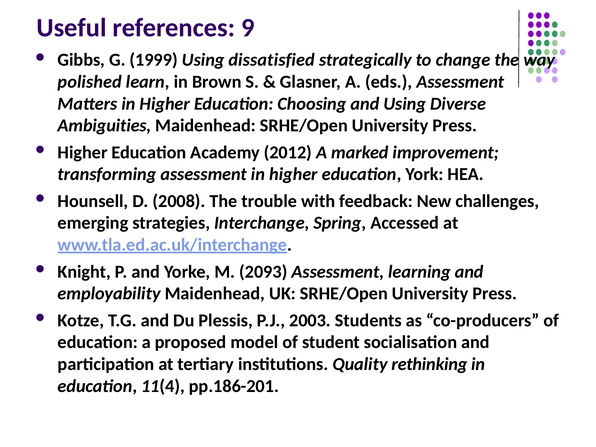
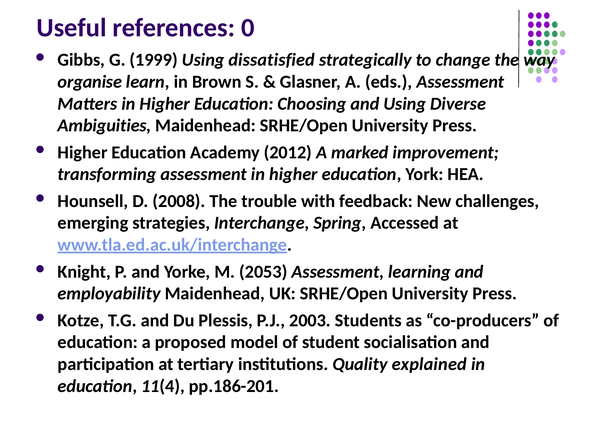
9: 9 -> 0 (248, 28)
polished: polished -> organise (90, 82)
2093: 2093 -> 2053 (263, 272)
rethinking: rethinking -> explained (429, 364)
